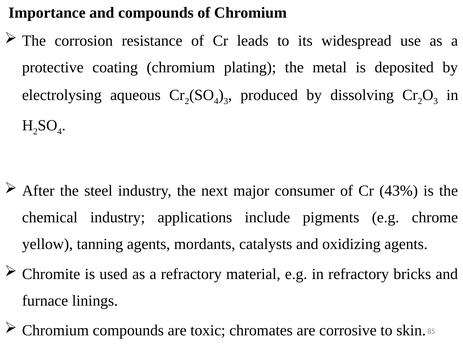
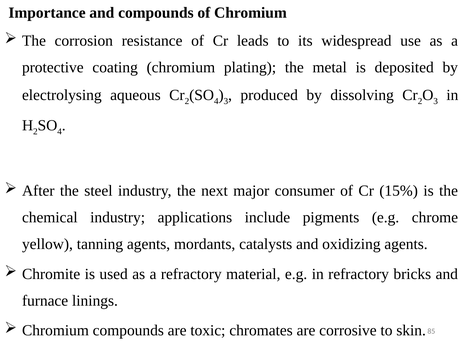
43%: 43% -> 15% (399, 191)
